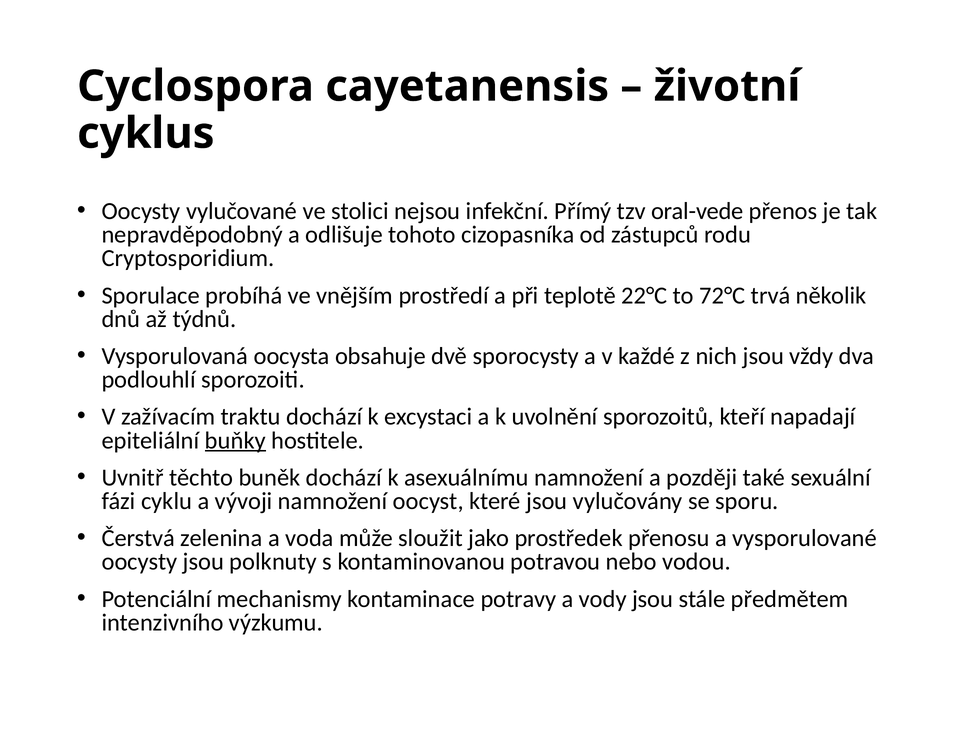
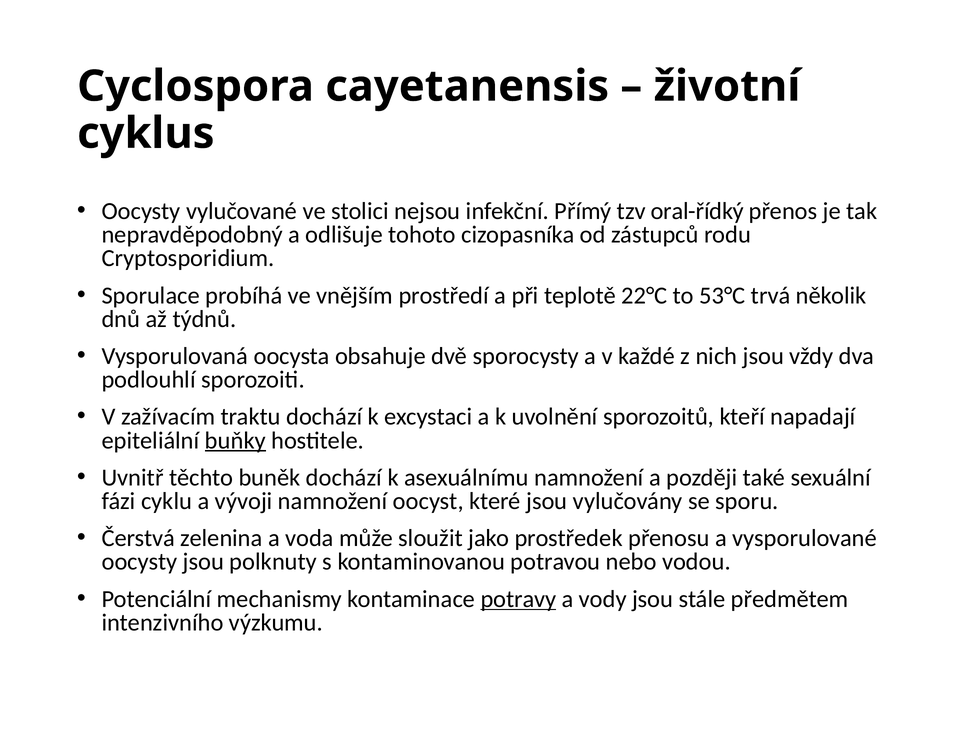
oral-vede: oral-vede -> oral-řídký (697, 211)
72°C: 72°C -> 53°C (722, 296)
potravy underline: none -> present (518, 599)
